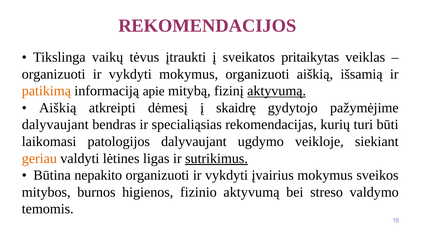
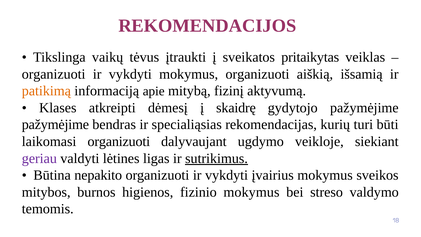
aktyvumą underline: present -> none (277, 91)
Aiškią: Aiškią -> Klases (58, 108)
dalyvaujant: dalyvaujant -> pažymėjime (55, 125)
laikomasi patologijos: patologijos -> organizuoti (119, 141)
geriau colour: orange -> purple (39, 158)
fizinio aktyvumą: aktyvumą -> mokymus (251, 192)
